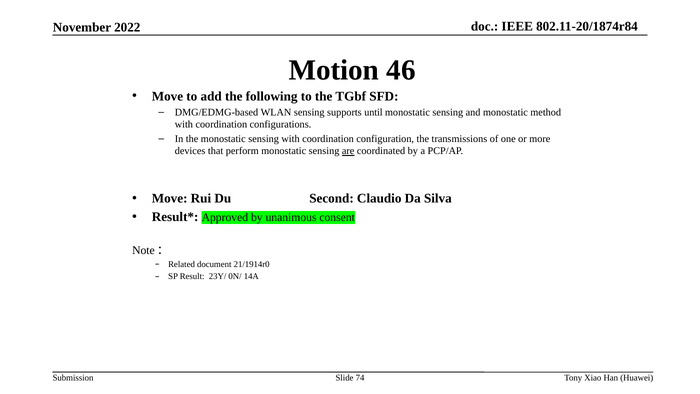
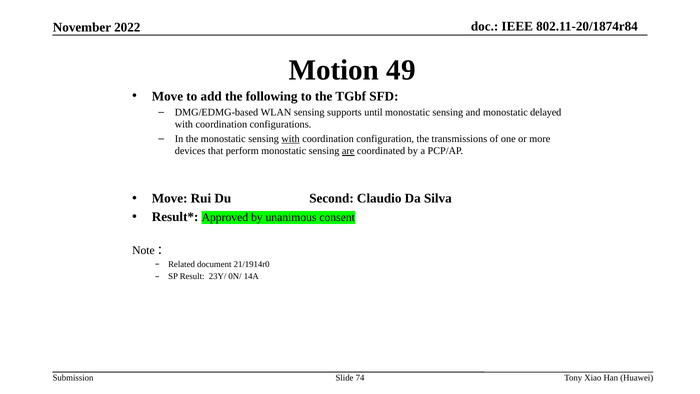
46: 46 -> 49 (401, 70)
method: method -> delayed (546, 112)
with underline: none -> present (291, 139)
